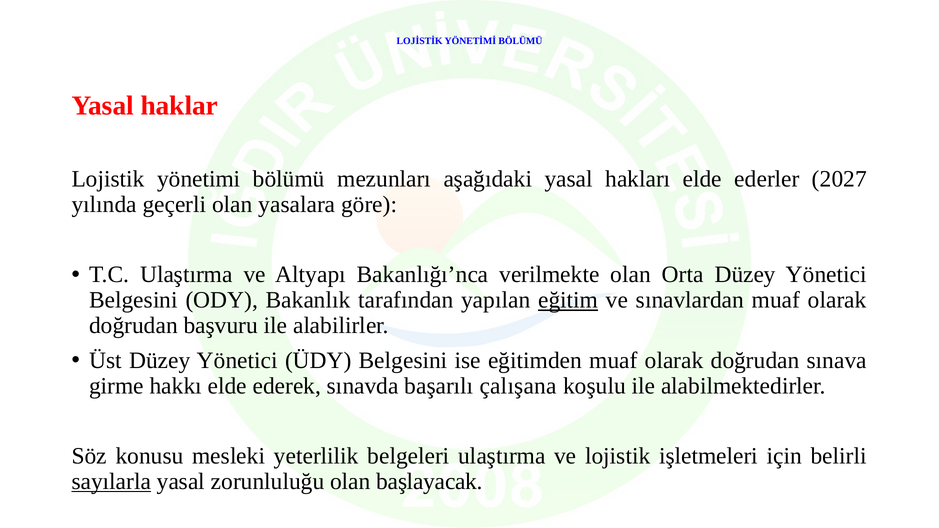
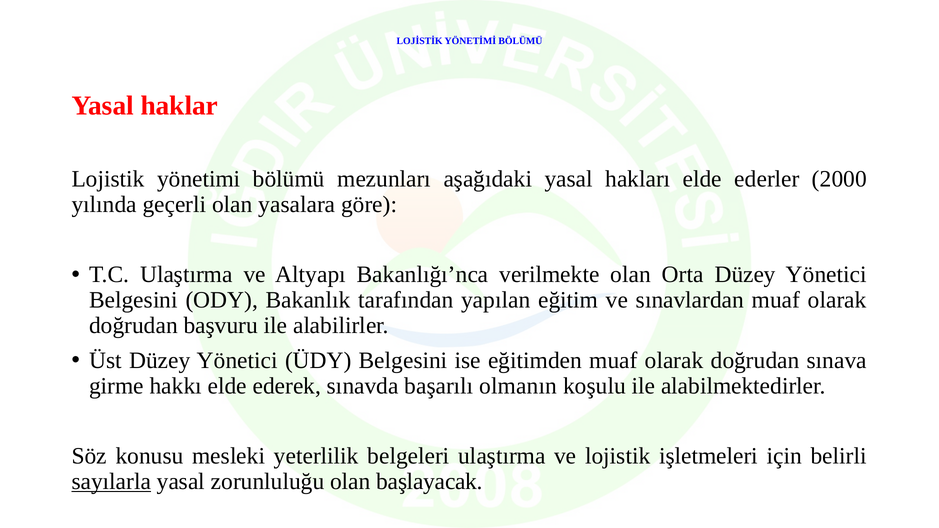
2027: 2027 -> 2000 (839, 179)
eğitim underline: present -> none (568, 300)
çalışana: çalışana -> olmanın (518, 386)
